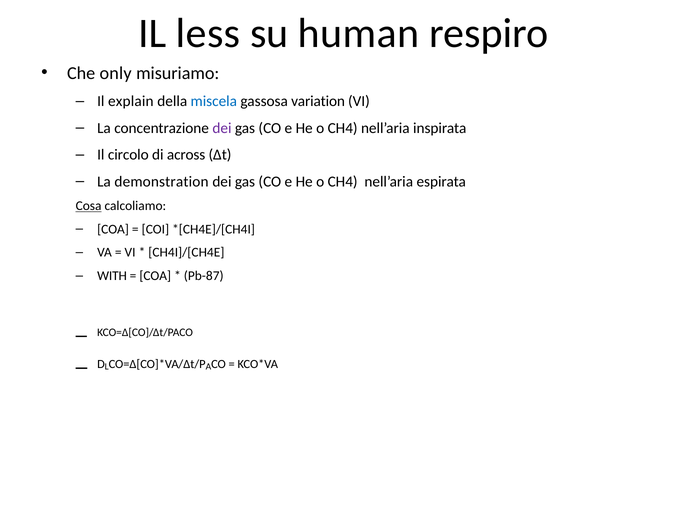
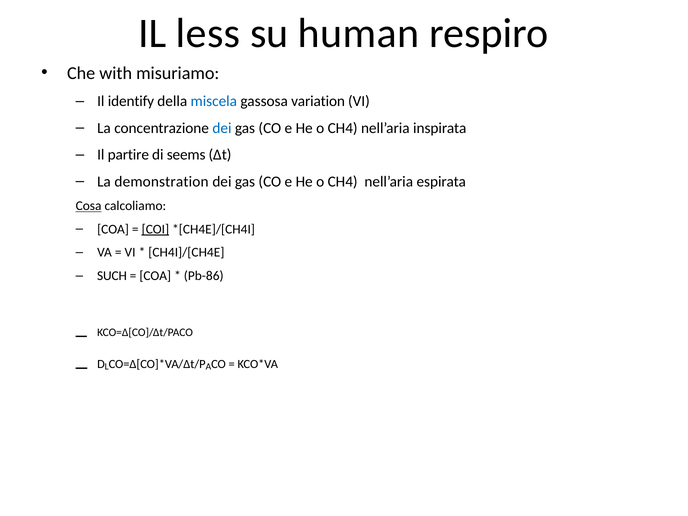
only: only -> with (116, 73)
explain: explain -> identify (131, 101)
dei colour: purple -> blue (222, 128)
circolo: circolo -> partire (128, 155)
across: across -> seems (186, 155)
COI underline: none -> present (155, 229)
WITH: WITH -> SUCH (112, 276)
Pb-87: Pb-87 -> Pb-86 (204, 276)
